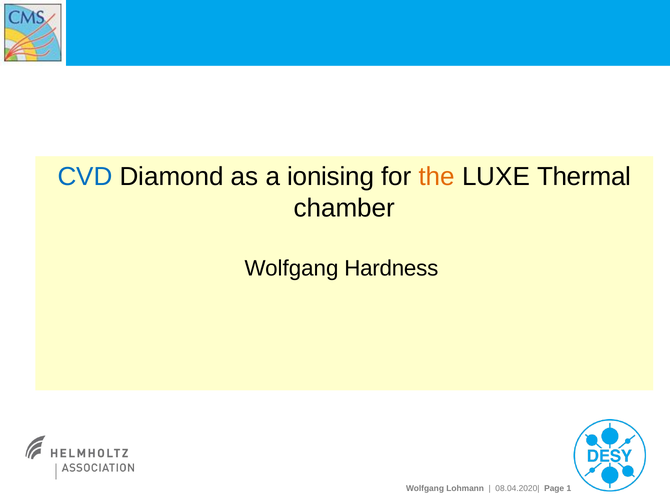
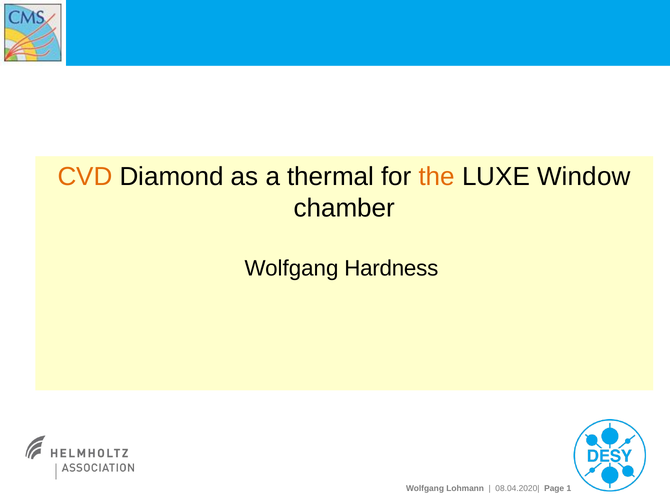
CVD colour: blue -> orange (85, 177)
ionising: ionising -> thermal (331, 177)
Thermal: Thermal -> Window (584, 177)
